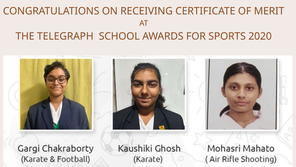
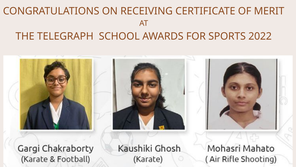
2020: 2020 -> 2022 (260, 36)
